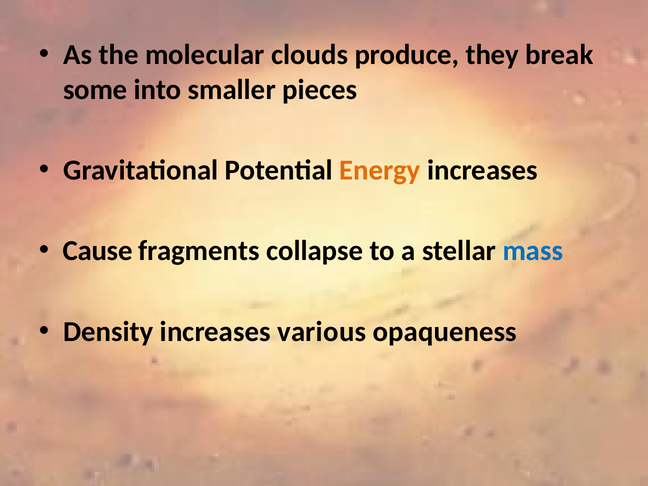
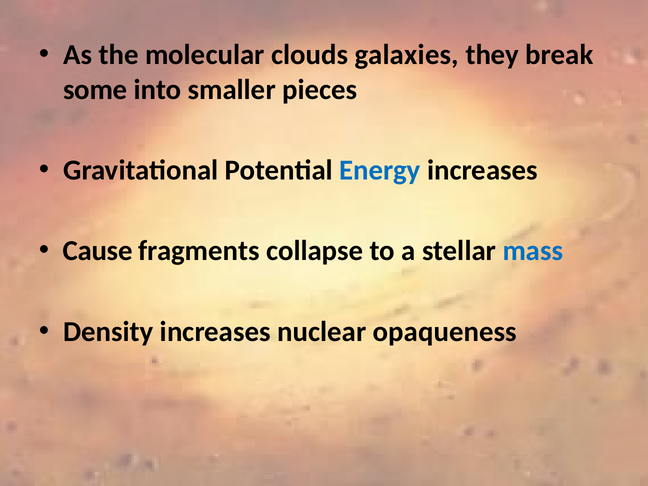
produce: produce -> galaxies (407, 55)
Energy colour: orange -> blue (380, 170)
various: various -> nuclear (322, 332)
